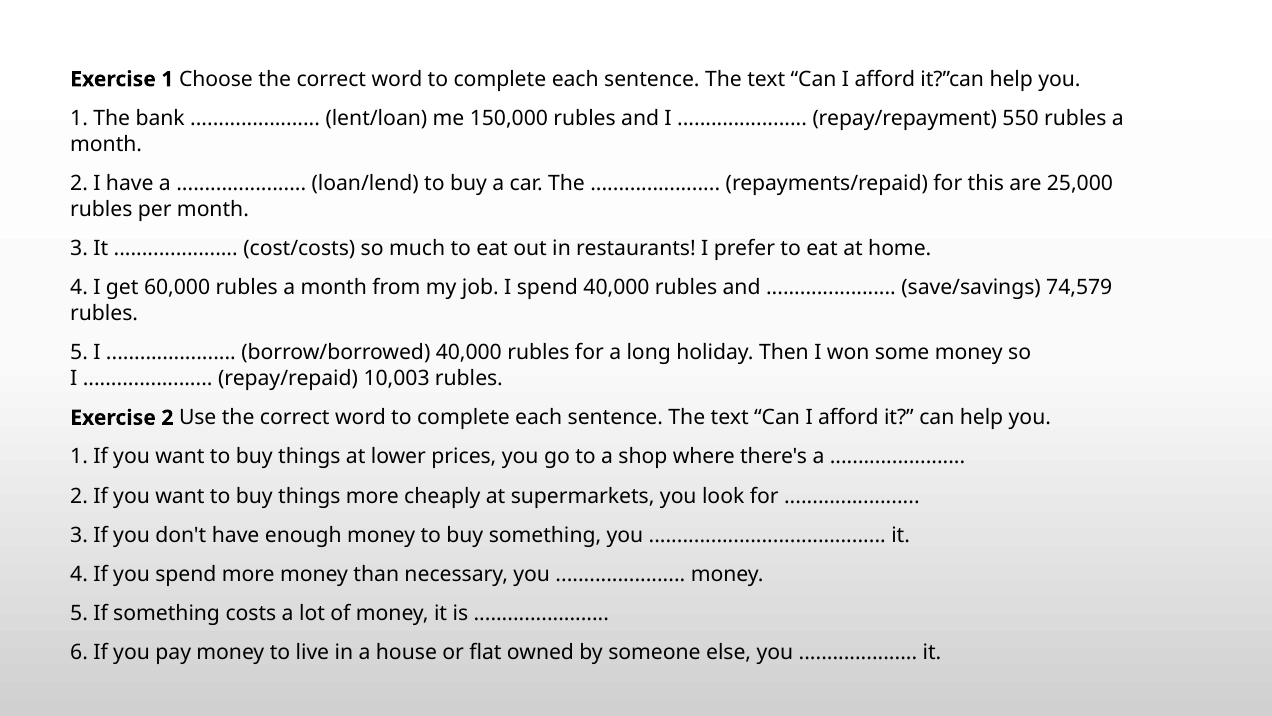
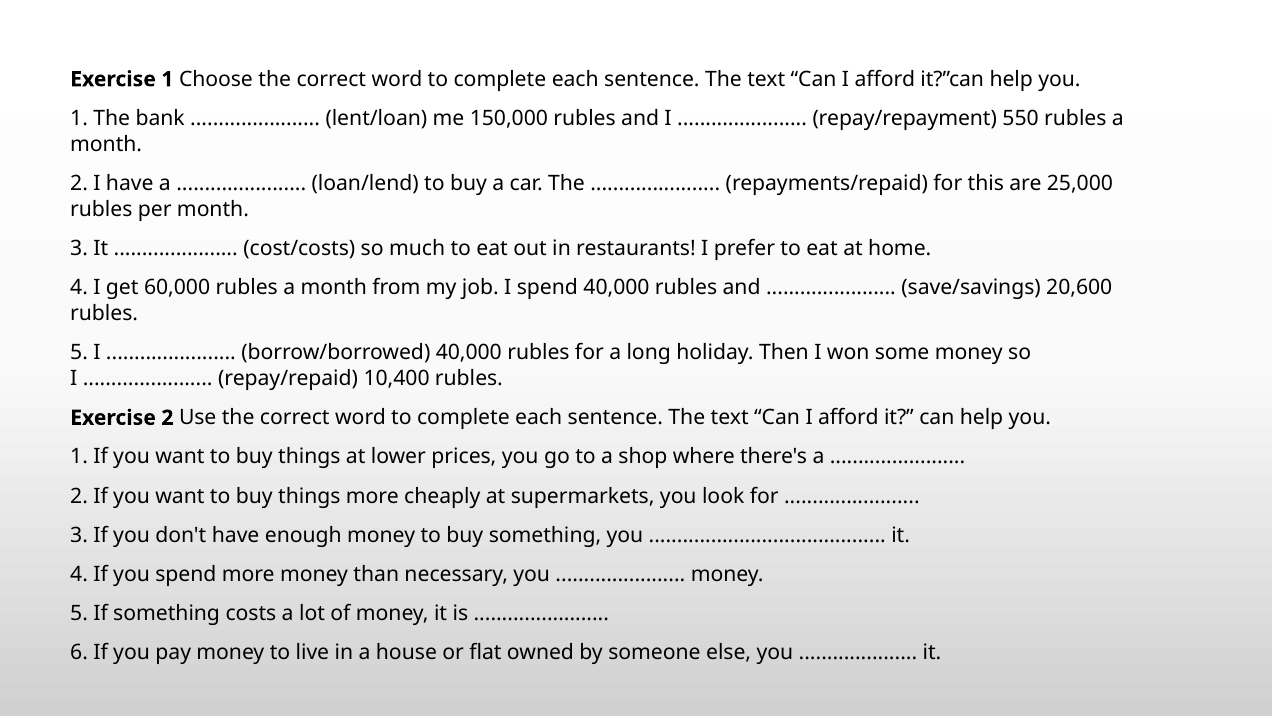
74,579: 74,579 -> 20,600 (1079, 288)
10,003: 10,003 -> 10,400 (397, 378)
